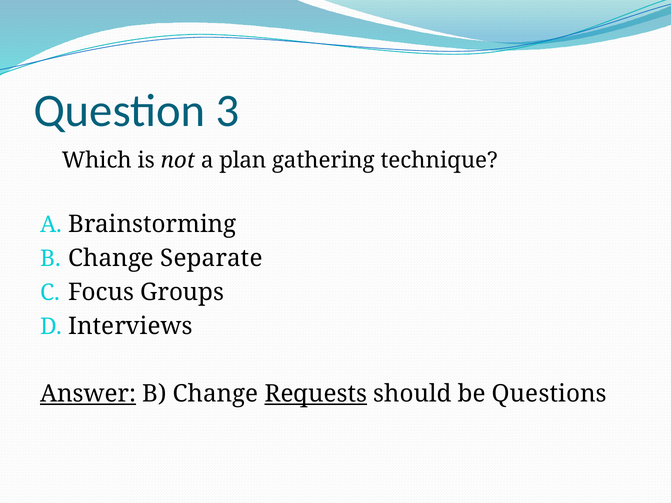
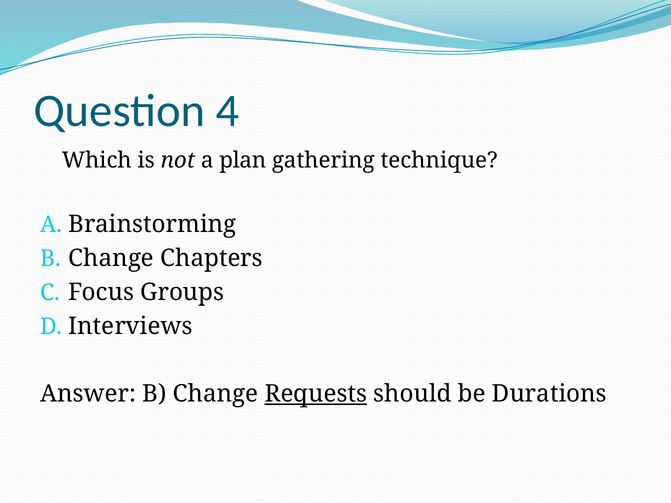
3: 3 -> 4 (228, 111)
Separate: Separate -> Chapters (212, 258)
Answer underline: present -> none (88, 394)
Questions: Questions -> Durations (549, 394)
